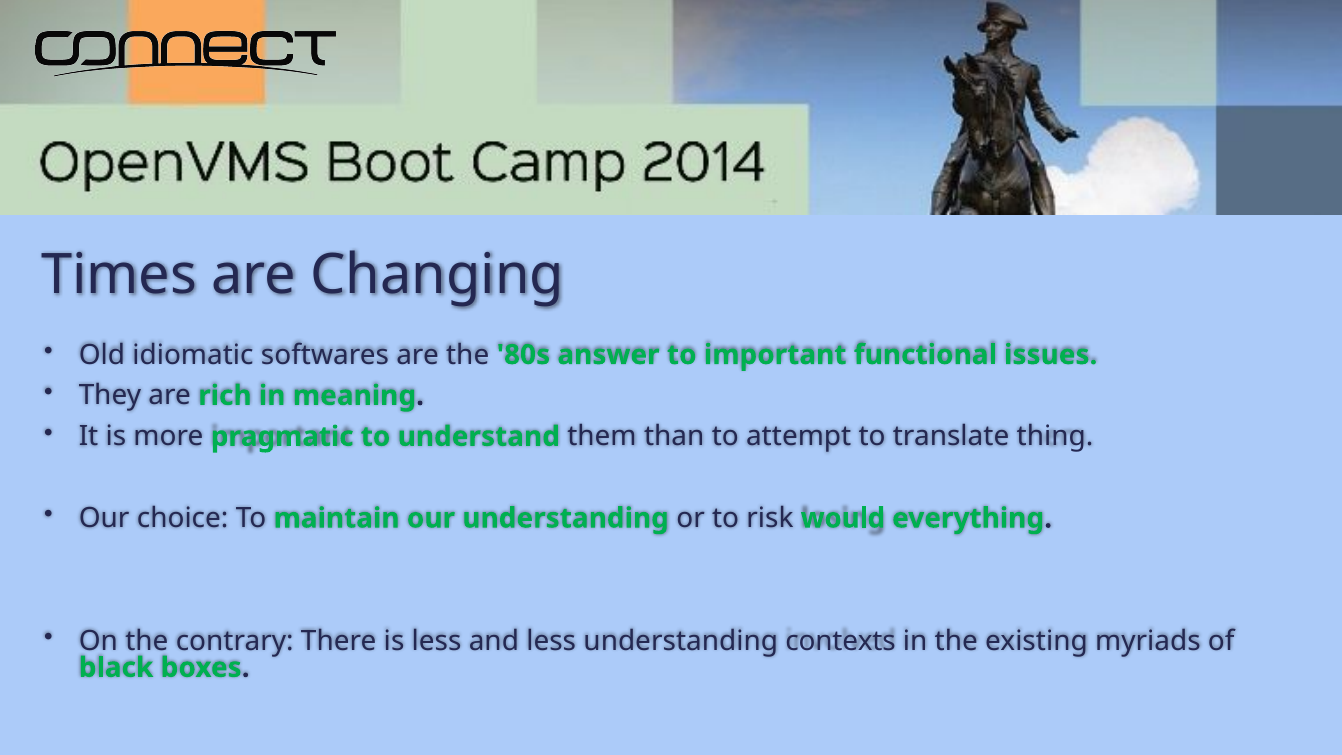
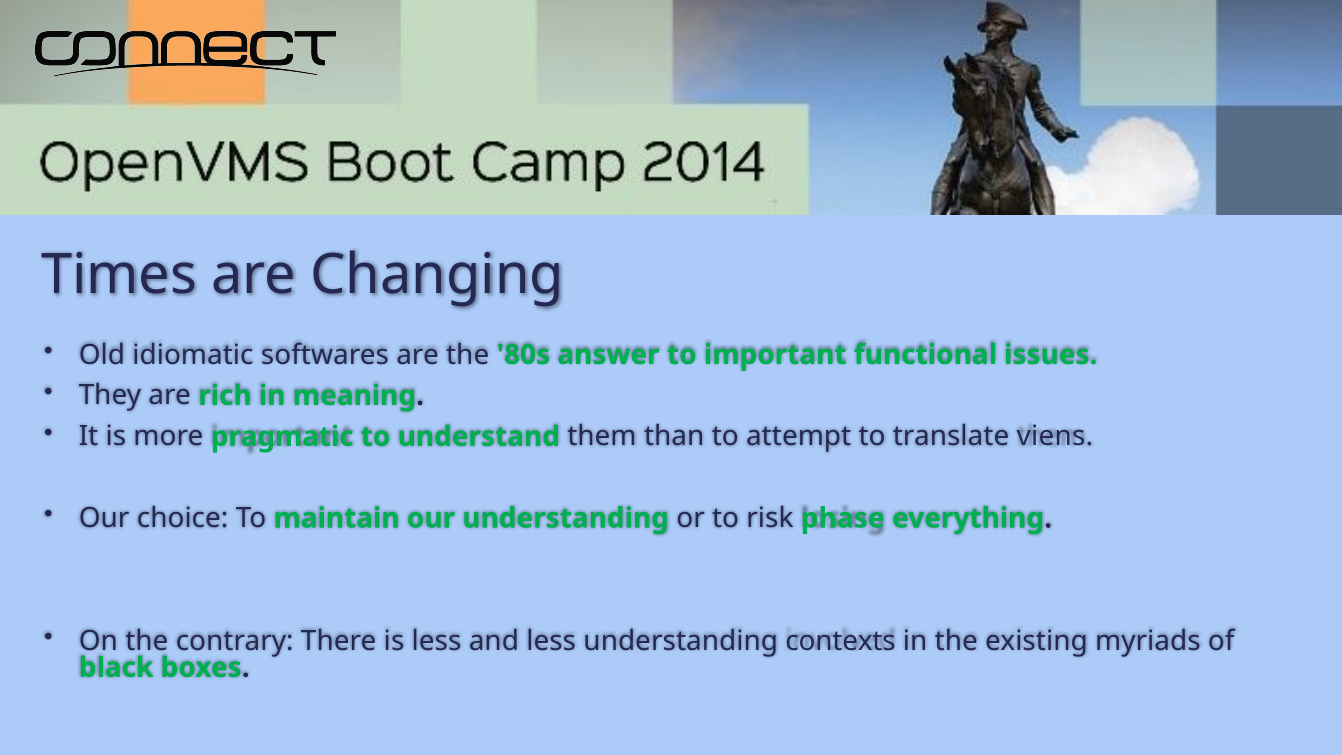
thing: thing -> viens (1055, 437)
would: would -> phase (843, 518)
